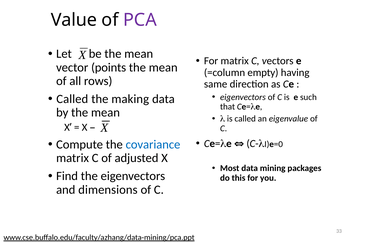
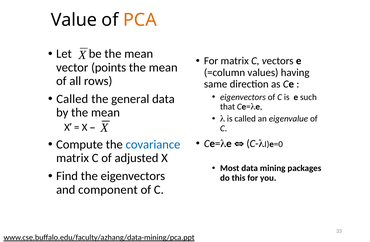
PCA colour: purple -> orange (140, 20)
empty: empty -> values (263, 73)
making: making -> general (130, 99)
dimensions: dimensions -> component (108, 190)
